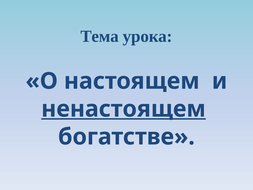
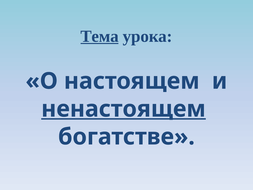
Тема underline: none -> present (100, 36)
